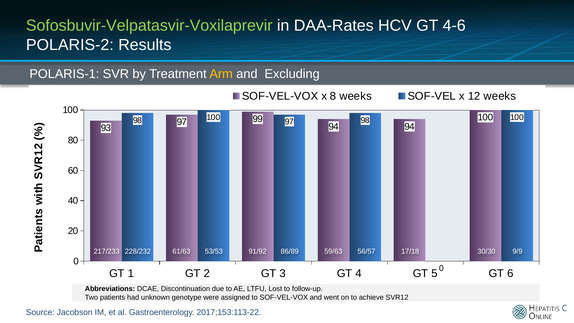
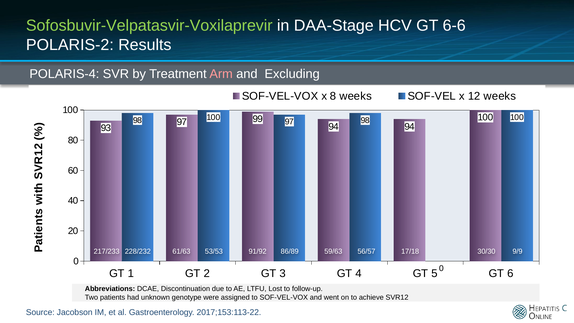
DAA-Rates: DAA-Rates -> DAA-Stage (334, 26)
4-6: 4-6 -> 6-6 (454, 26)
POLARIS-1: POLARIS-1 -> POLARIS-4 (64, 74)
Arm colour: yellow -> pink (221, 74)
